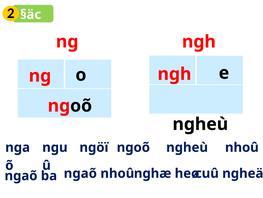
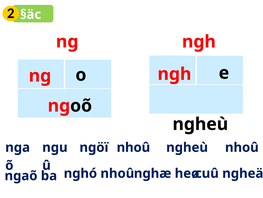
ngöï ngoõ: ngoõ -> nhoû (133, 147)
ba ngaõ: ngaõ -> nghó (80, 173)
